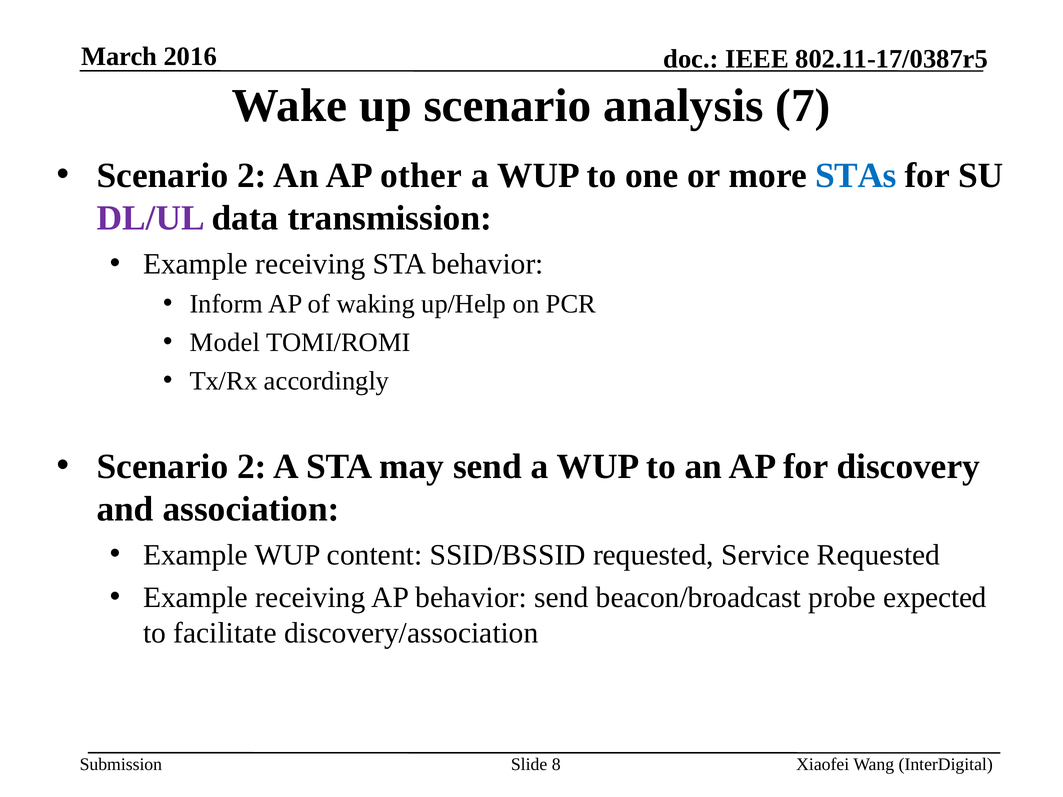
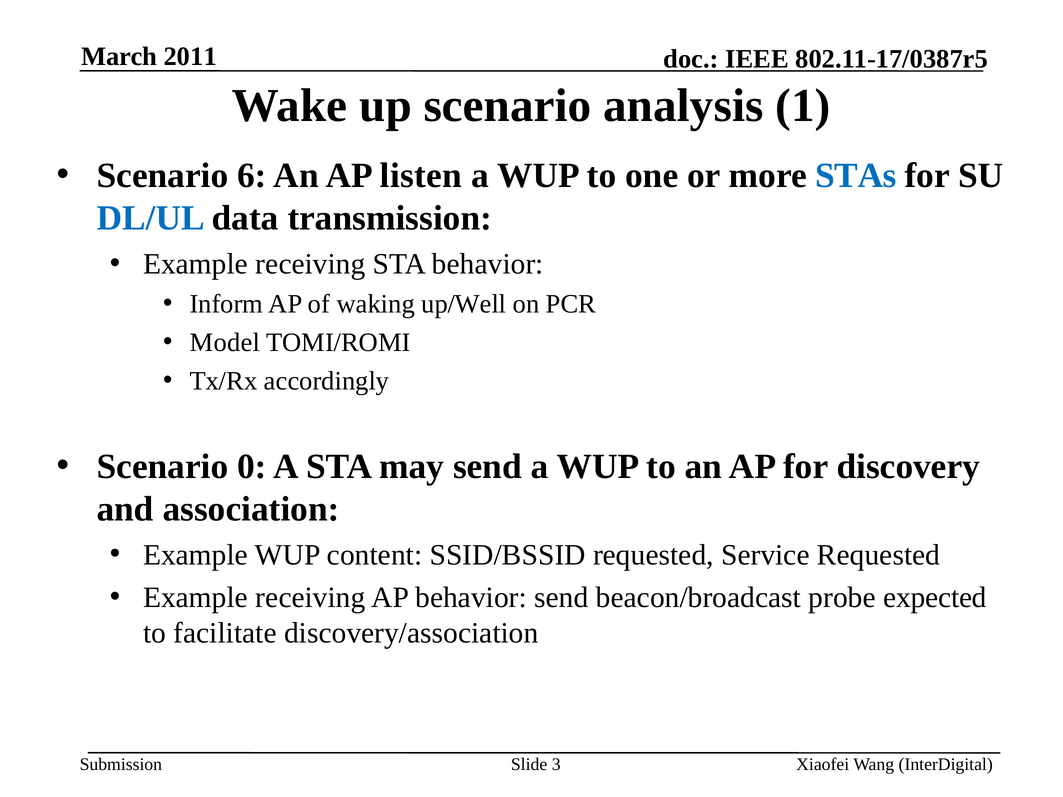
2016: 2016 -> 2011 (190, 56)
7: 7 -> 1 (803, 106)
2: 2 -> 6 (252, 176)
other: other -> listen (421, 176)
DL/UL colour: purple -> blue (151, 218)
up/Help: up/Help -> up/Well (464, 304)
2: 2 -> 0 (252, 466)
8: 8 -> 3 (556, 765)
